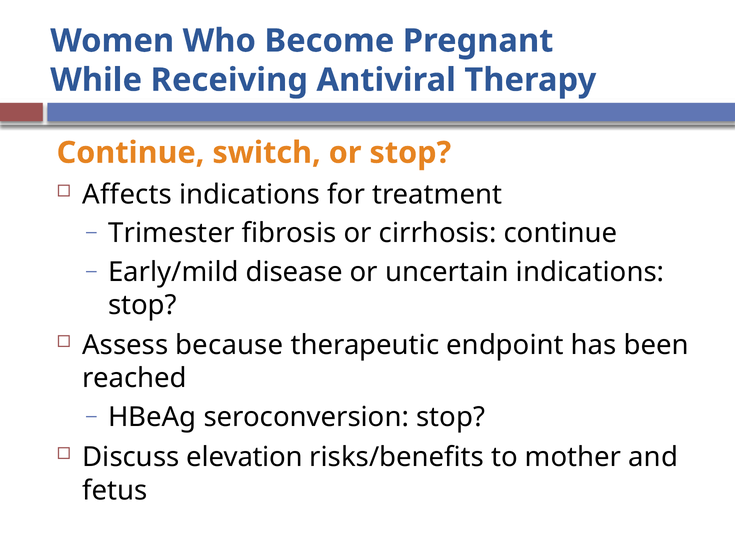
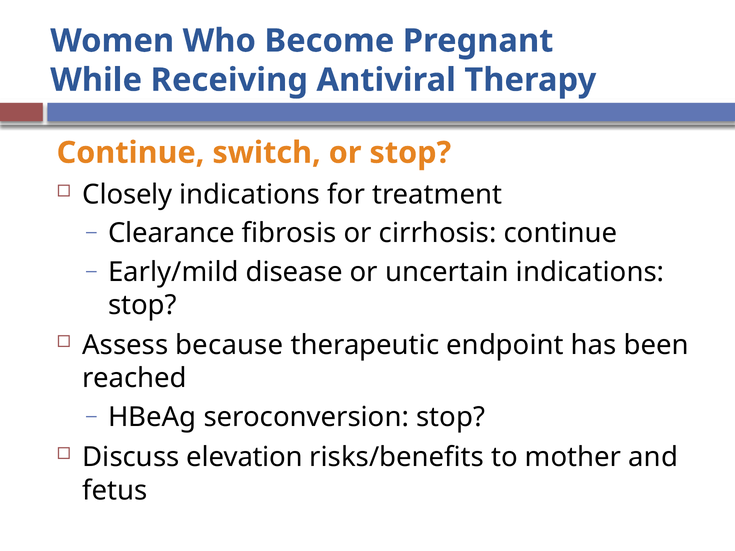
Affects: Affects -> Closely (127, 195)
Trimester: Trimester -> Clearance (171, 233)
